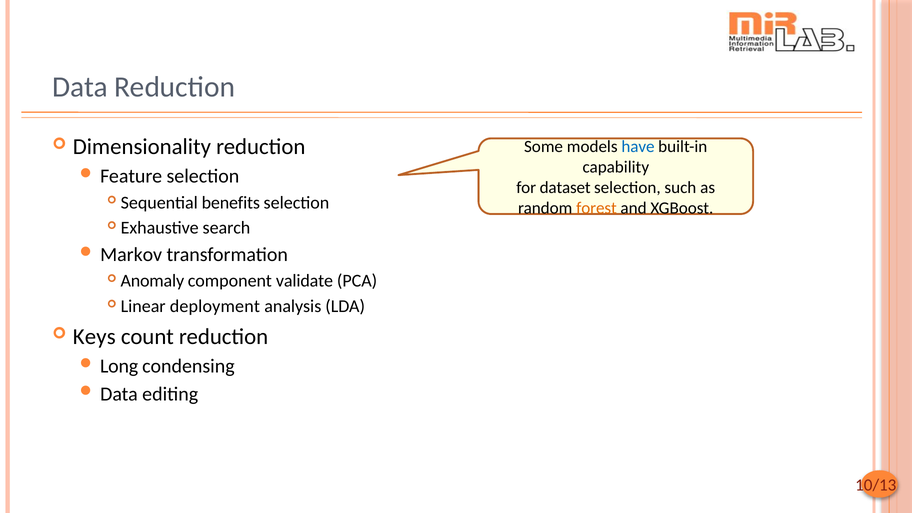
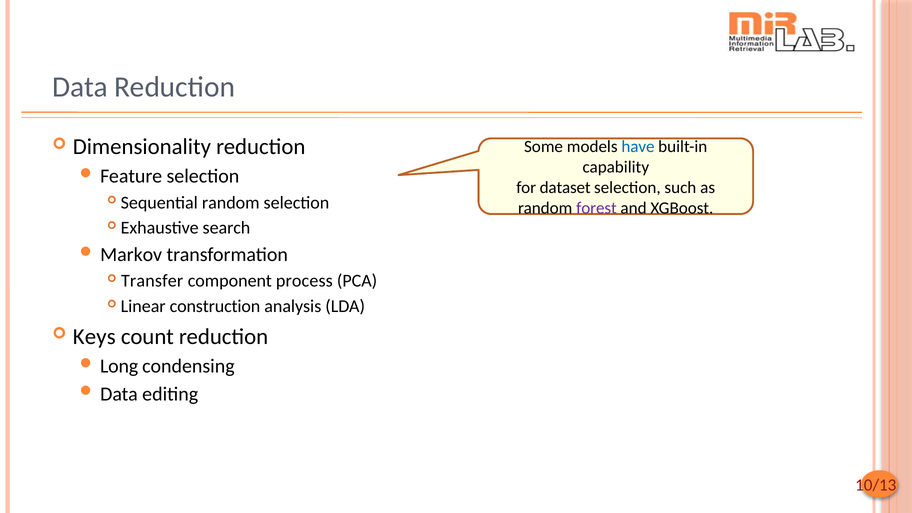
Sequential benefits: benefits -> random (231, 203)
forest colour: orange -> purple (596, 208)
Anomaly: Anomaly -> Transfer (152, 281)
validate: validate -> process (304, 281)
deployment: deployment -> construction (215, 306)
